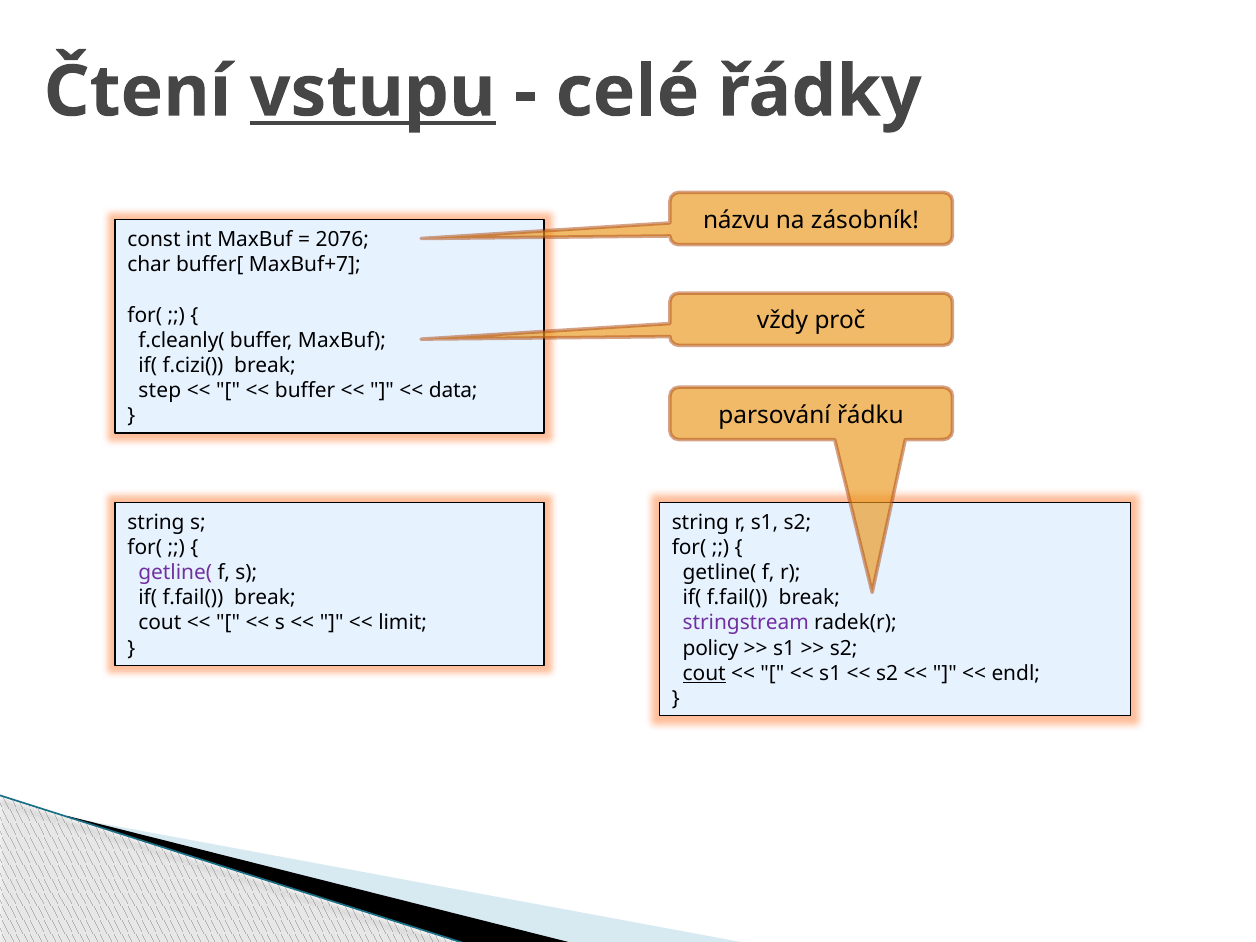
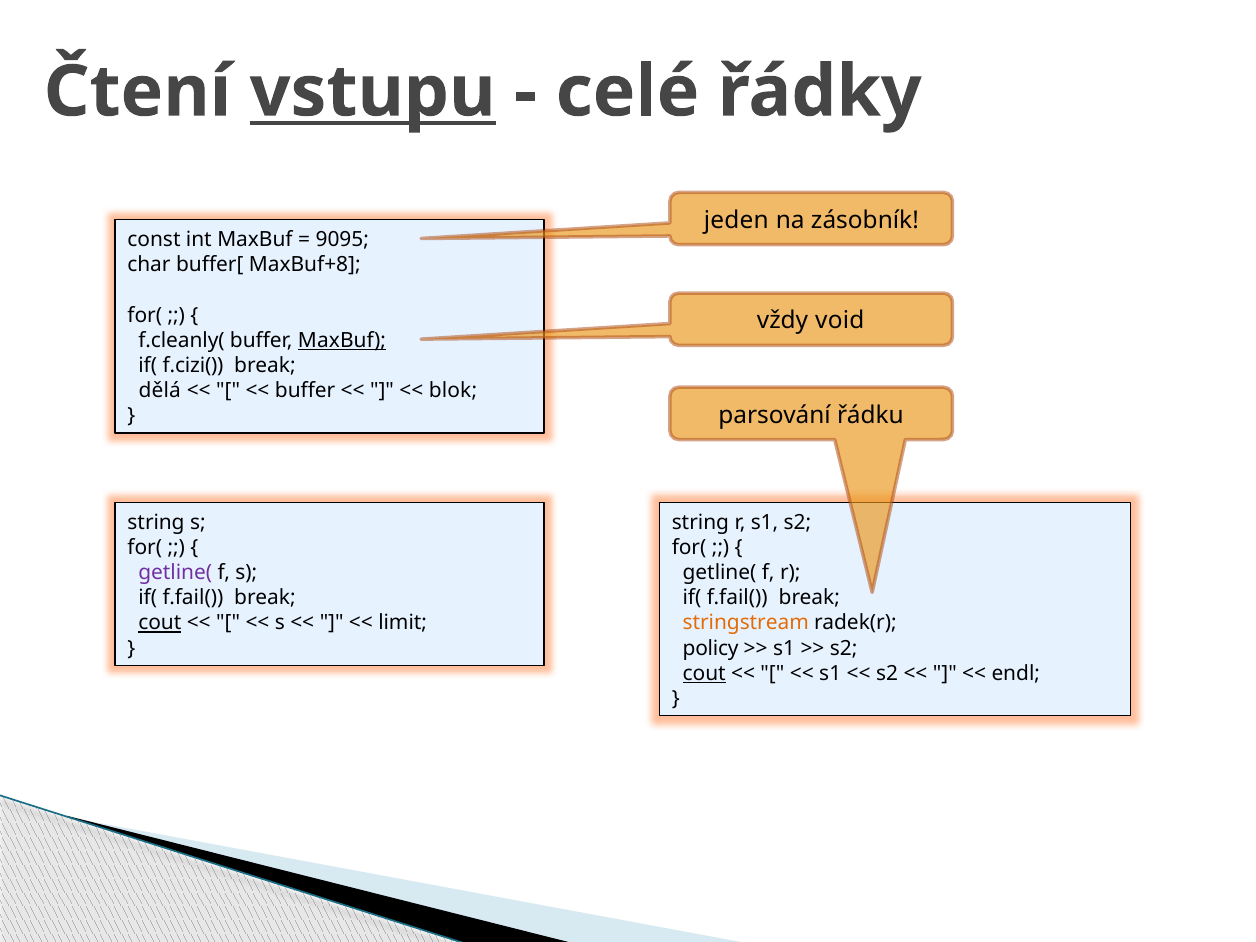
názvu: názvu -> jeden (736, 220)
2076: 2076 -> 9095 (342, 240)
MaxBuf+7: MaxBuf+7 -> MaxBuf+8 (305, 265)
proč: proč -> void (840, 321)
MaxBuf underline: none -> present (342, 340)
step: step -> dělá (160, 391)
data: data -> blok (453, 391)
cout underline: none -> present (160, 623)
stringstream colour: purple -> orange (746, 623)
